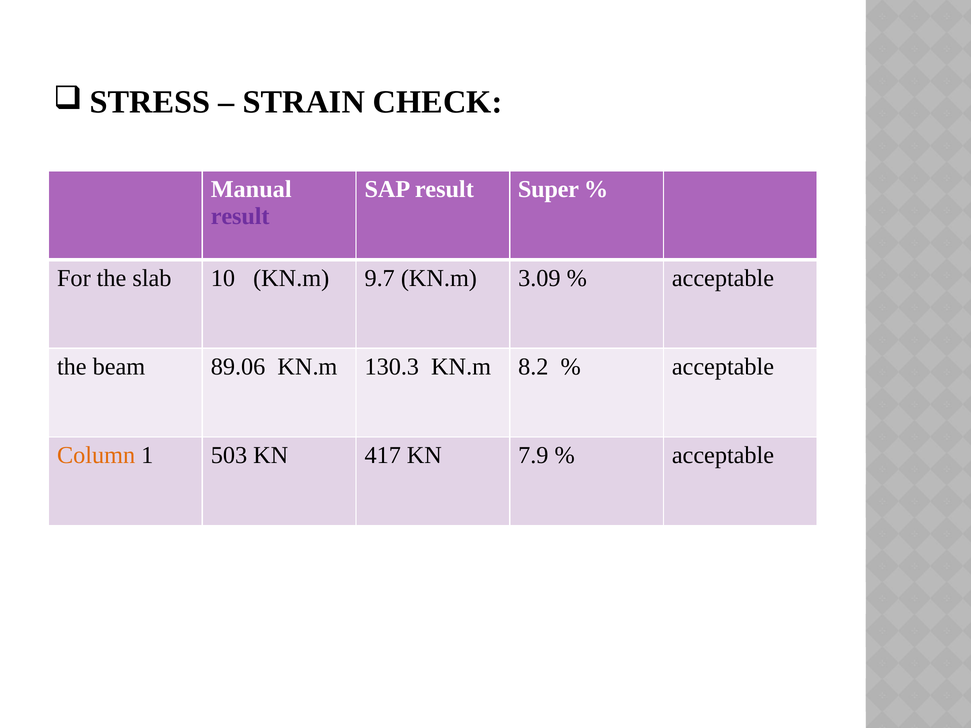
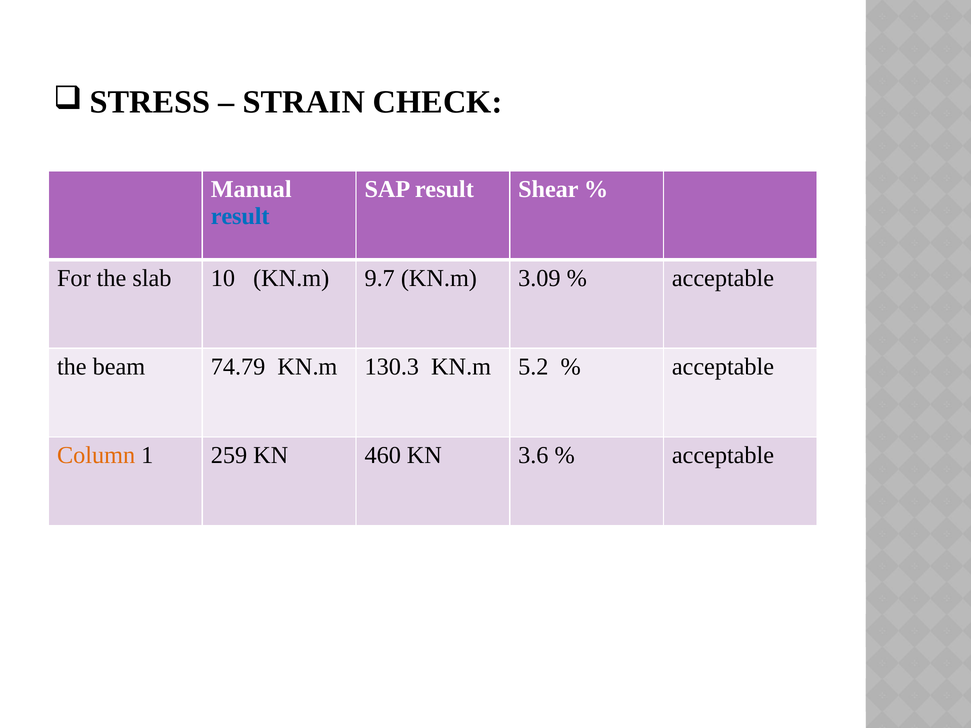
Super: Super -> Shear (548, 189)
result colour: purple -> blue (240, 216)
89.06: 89.06 -> 74.79 (238, 367)
8.2: 8.2 -> 5.2 (533, 367)
503: 503 -> 259 (229, 456)
417: 417 -> 460 (383, 456)
7.9: 7.9 -> 3.6 (533, 456)
